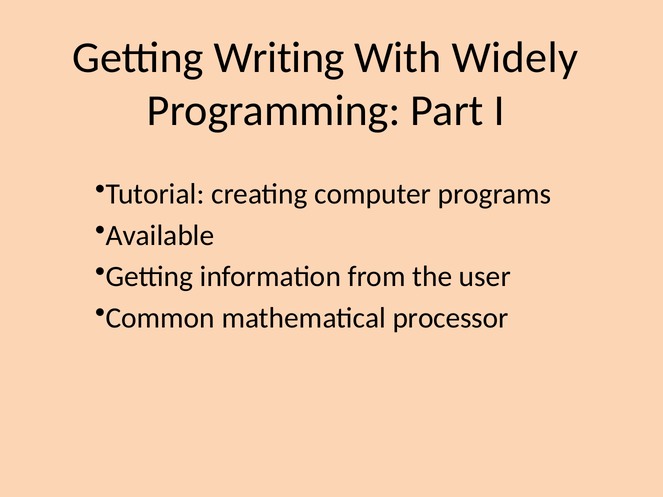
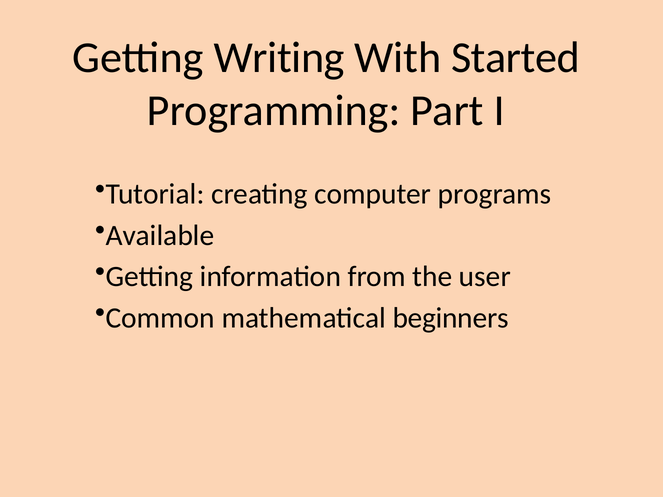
Widely: Widely -> Started (515, 57)
processor: processor -> beginners (451, 318)
